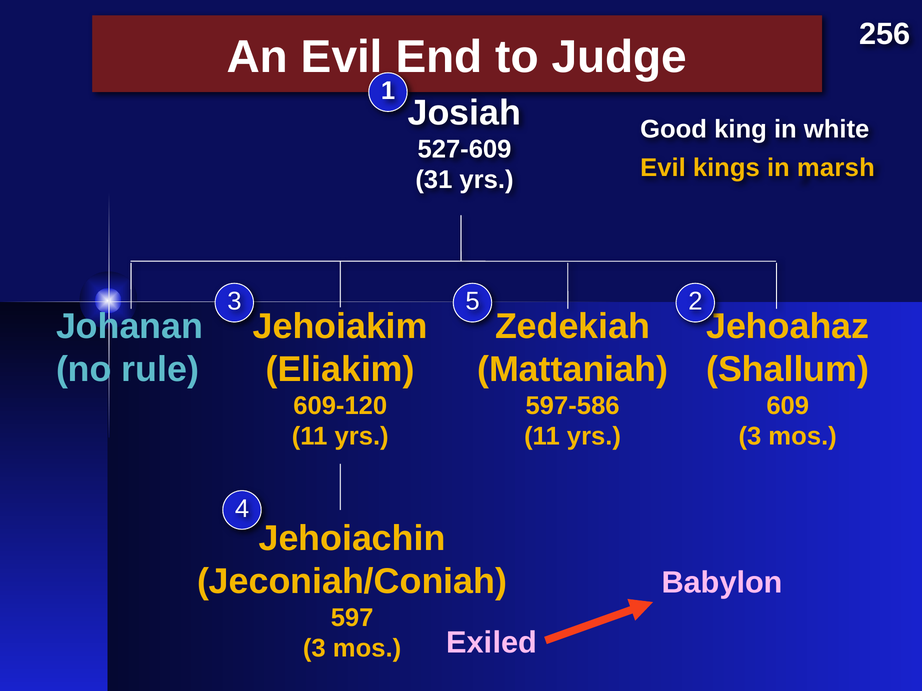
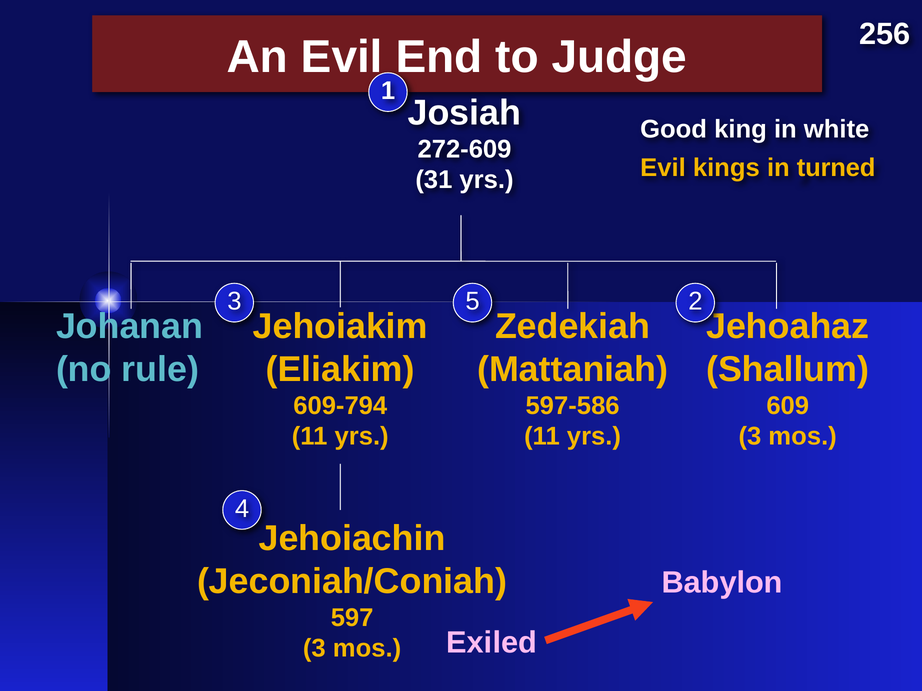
527-609: 527-609 -> 272-609 (465, 149)
marsh: marsh -> turned (836, 168)
609-120: 609-120 -> 609-794 (340, 406)
